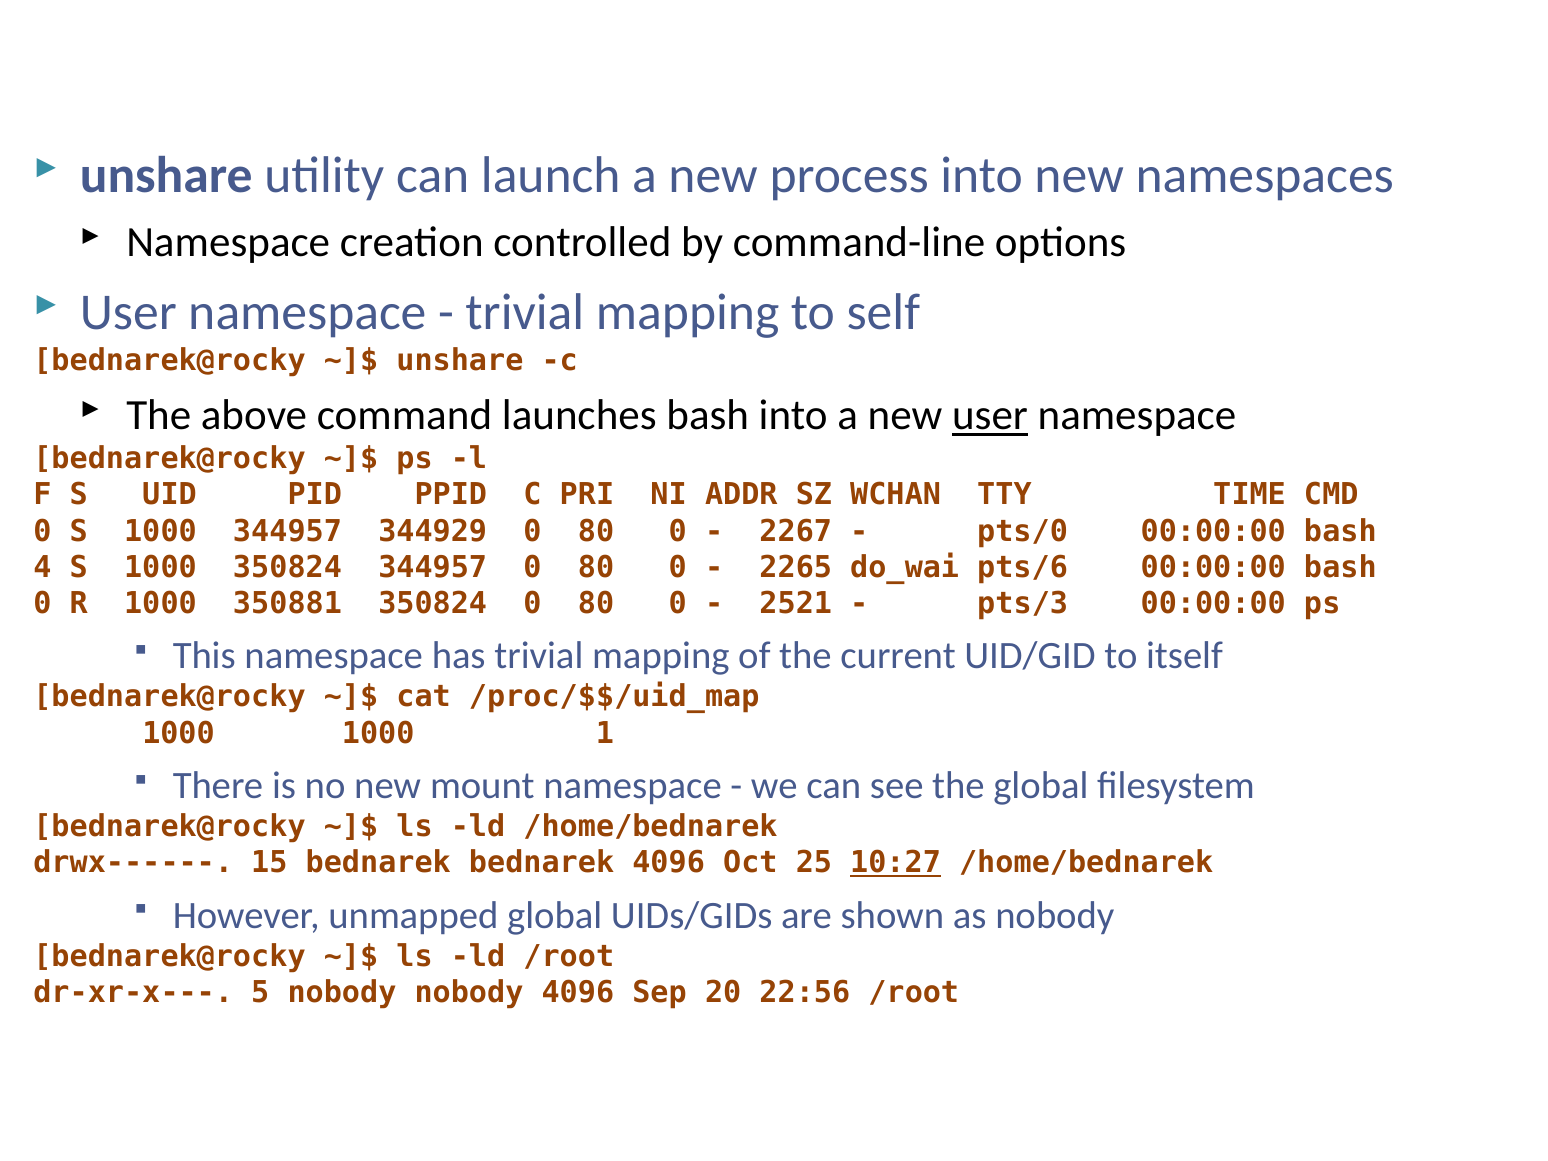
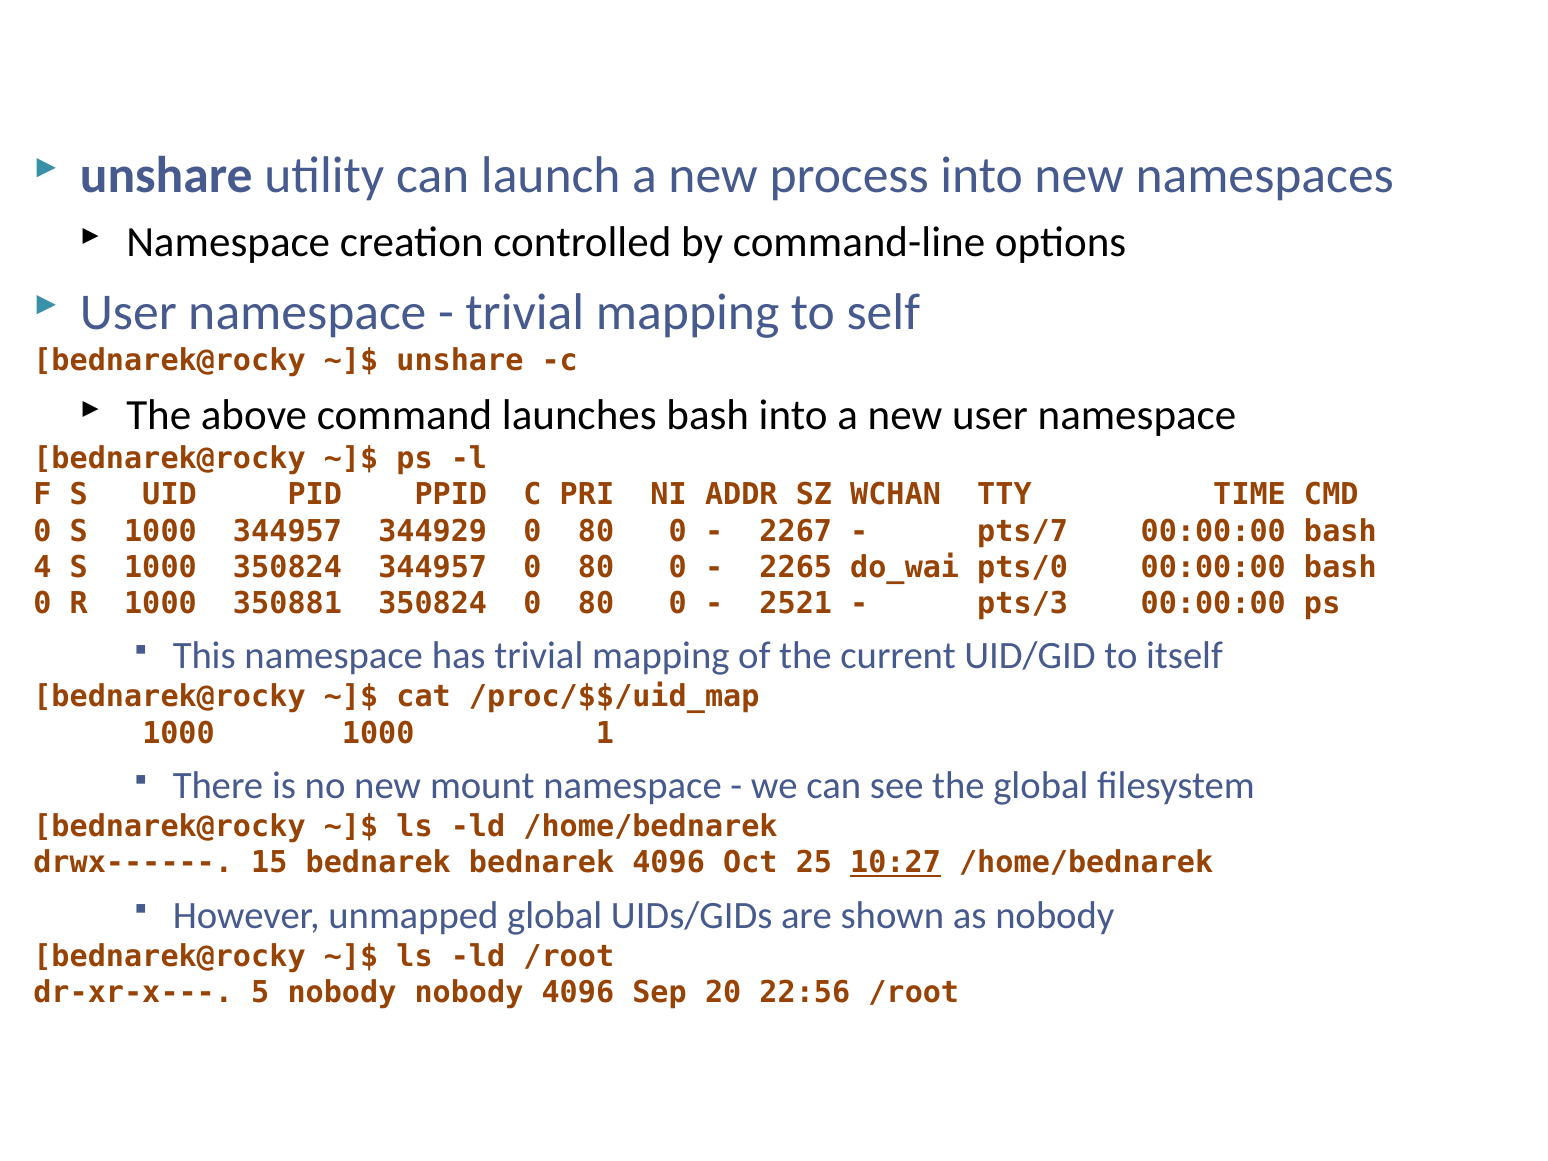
user underline: present -> none (990, 416)
pts/0: pts/0 -> pts/7 (1023, 531)
pts/6: pts/6 -> pts/0 (1023, 567)
